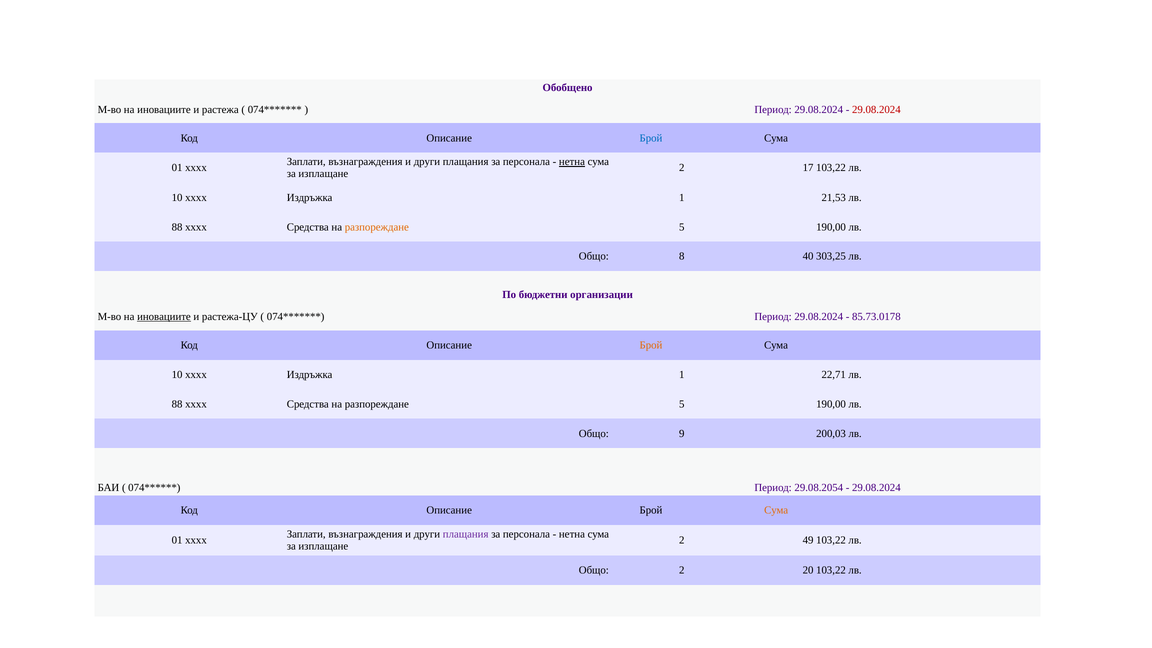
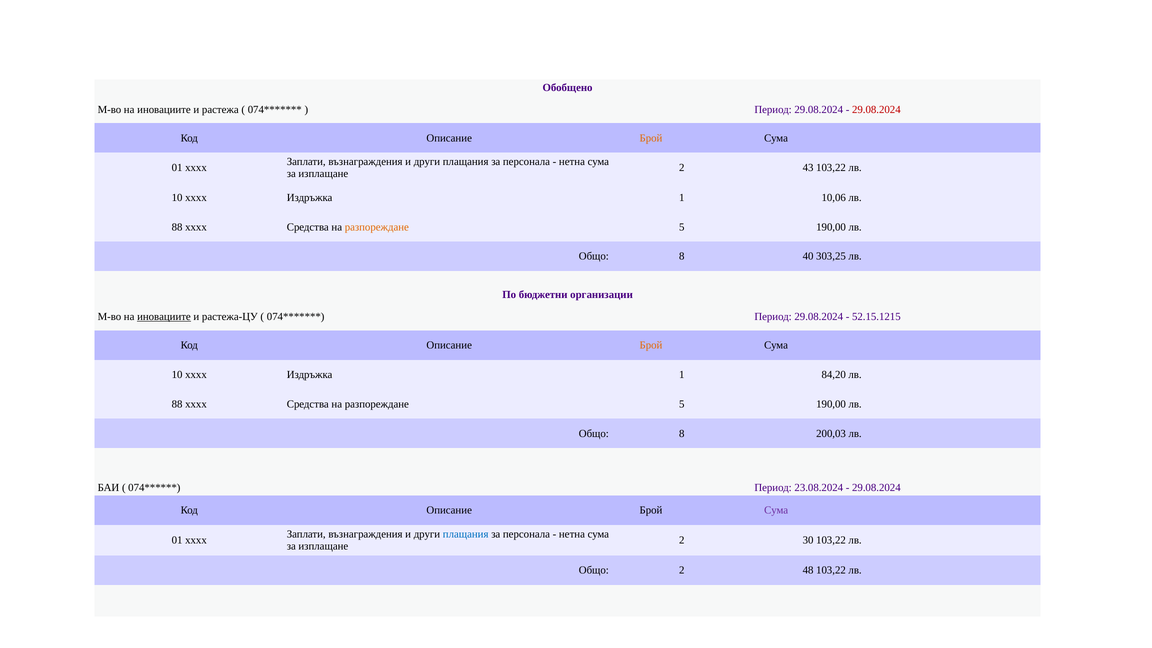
Брой colour: blue -> orange (651, 138)
нетна underline: present -> none (572, 162)
17: 17 -> 43 (808, 168)
21,53: 21,53 -> 10,06 (834, 198)
85.73.0178: 85.73.0178 -> 52.15.1215 (876, 317)
22,71: 22,71 -> 84,20 (834, 375)
9: 9 -> 8 (682, 433)
29.08.2054: 29.08.2054 -> 23.08.2024 (819, 488)
Сума colour: orange -> purple (776, 510)
плащания colour: purple -> blue (466, 534)
49: 49 -> 30 (808, 540)
20: 20 -> 48 (808, 570)
